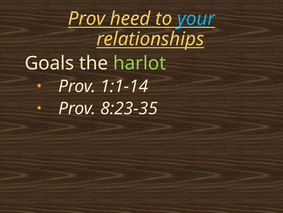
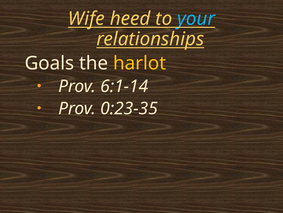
Prov: Prov -> Wife (86, 19)
harlot colour: light green -> yellow (140, 63)
1:1-14: 1:1-14 -> 6:1-14 (124, 86)
8:23-35: 8:23-35 -> 0:23-35 (129, 108)
